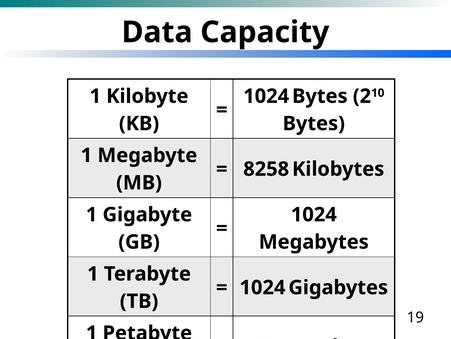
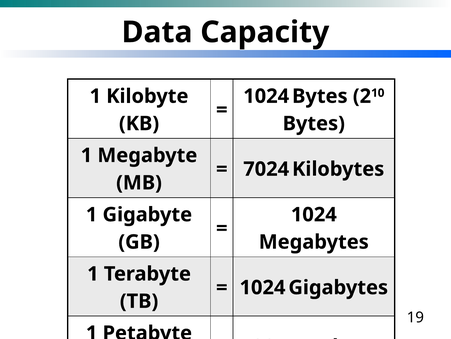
8258: 8258 -> 7024 (266, 169)
